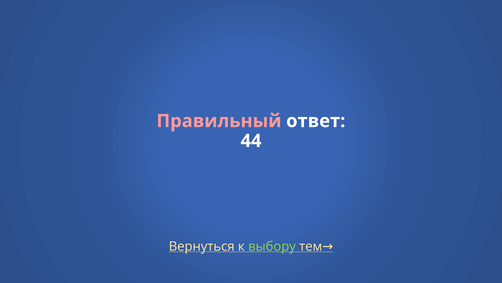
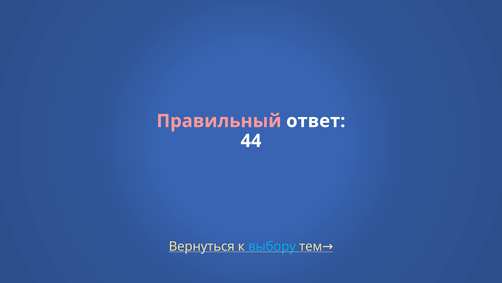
выбору colour: light green -> light blue (272, 246)
